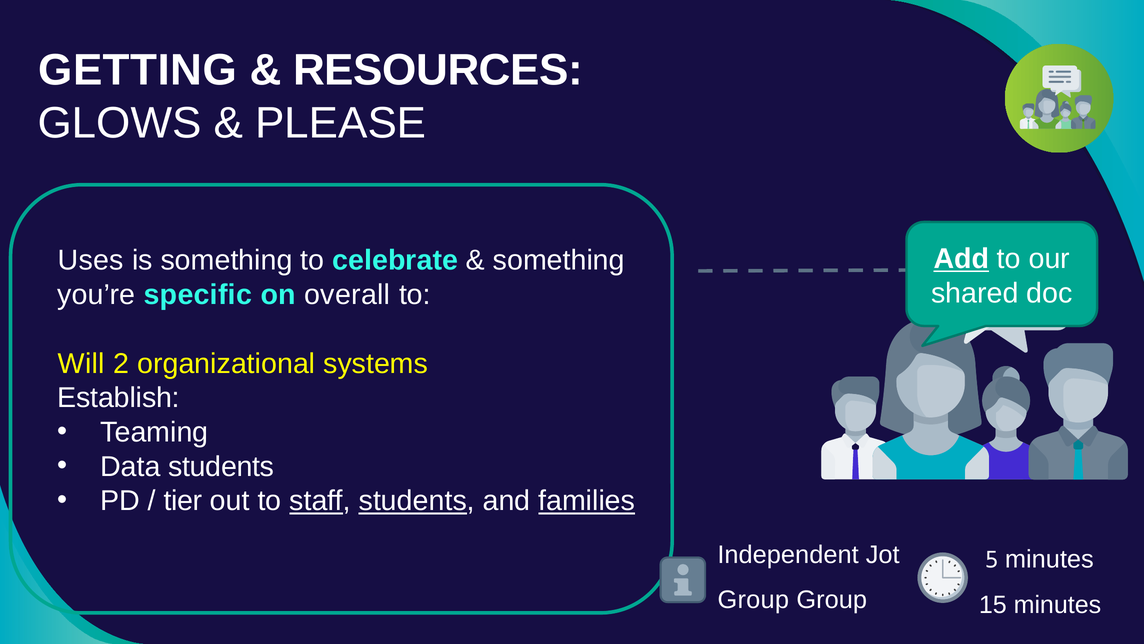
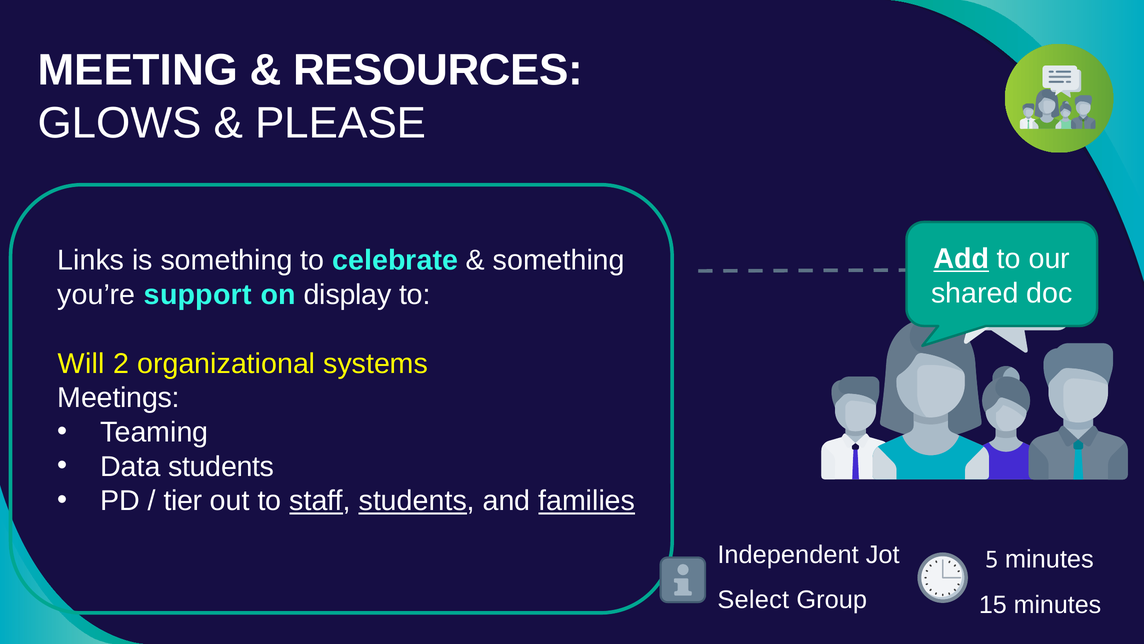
GETTING: GETTING -> MEETING (138, 70)
Uses: Uses -> Links (91, 260)
specific: specific -> support (198, 295)
overall: overall -> display (348, 295)
Establish: Establish -> Meetings (119, 398)
Group: Group -> Select (753, 599)
